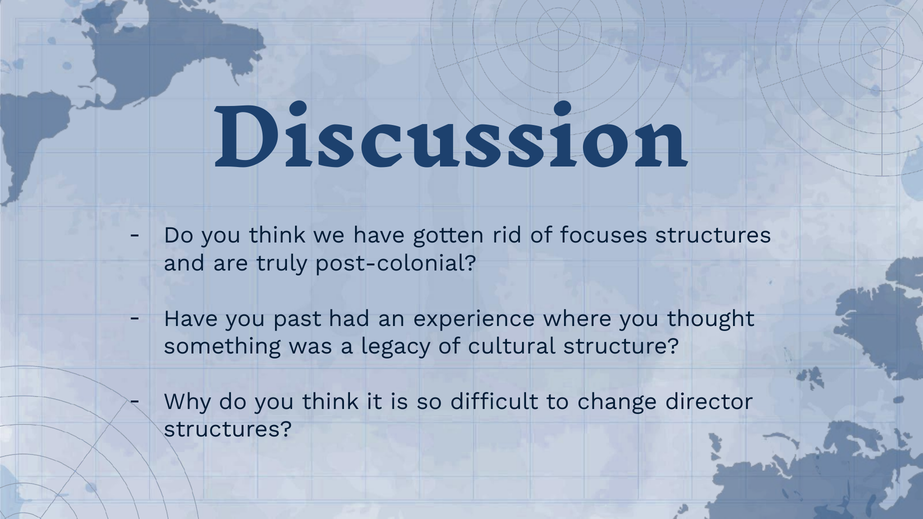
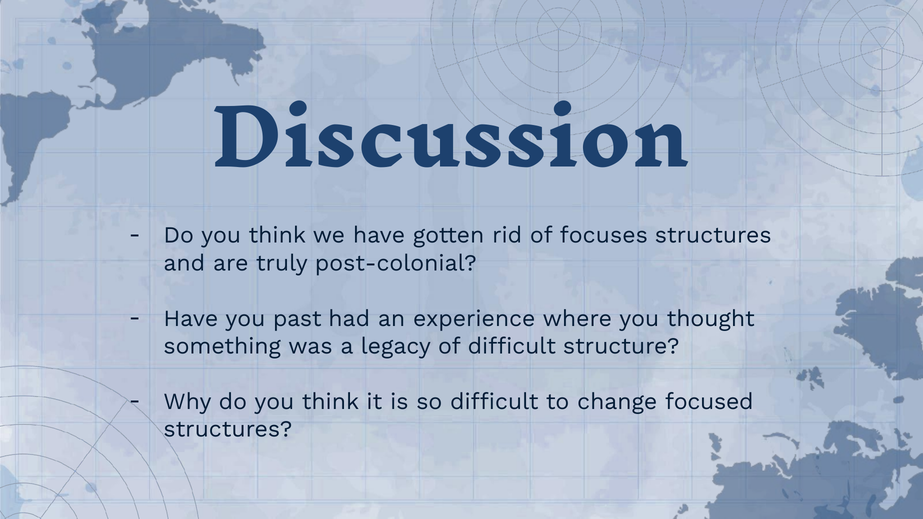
of cultural: cultural -> difficult (512, 346)
director: director -> focused (709, 402)
